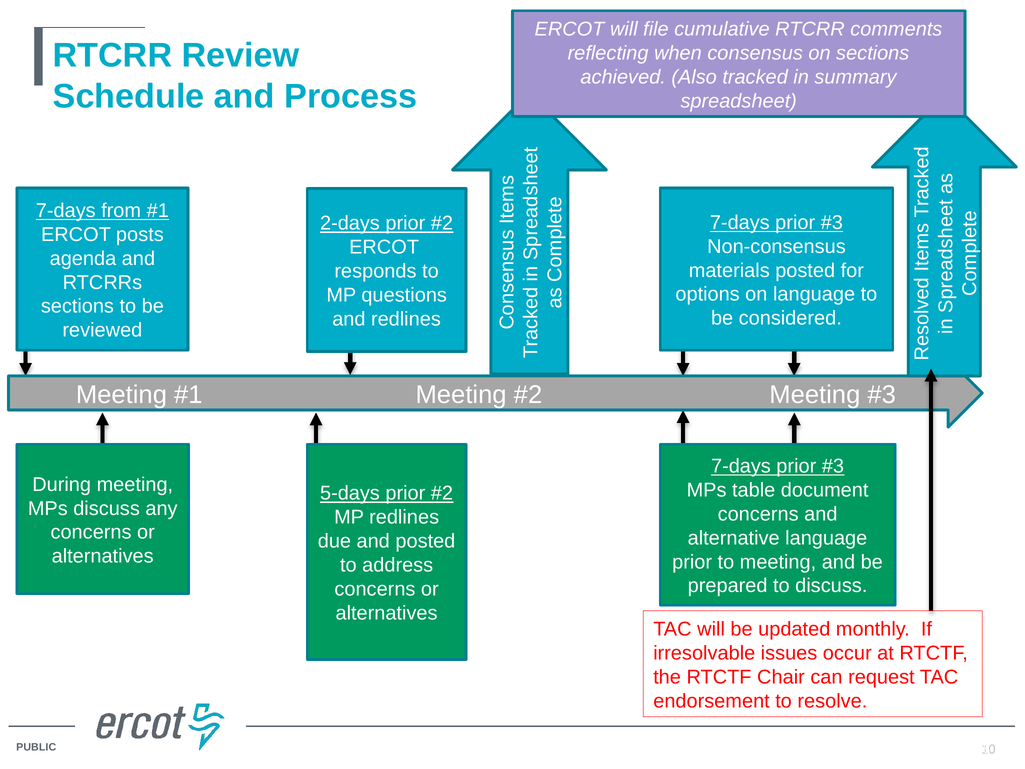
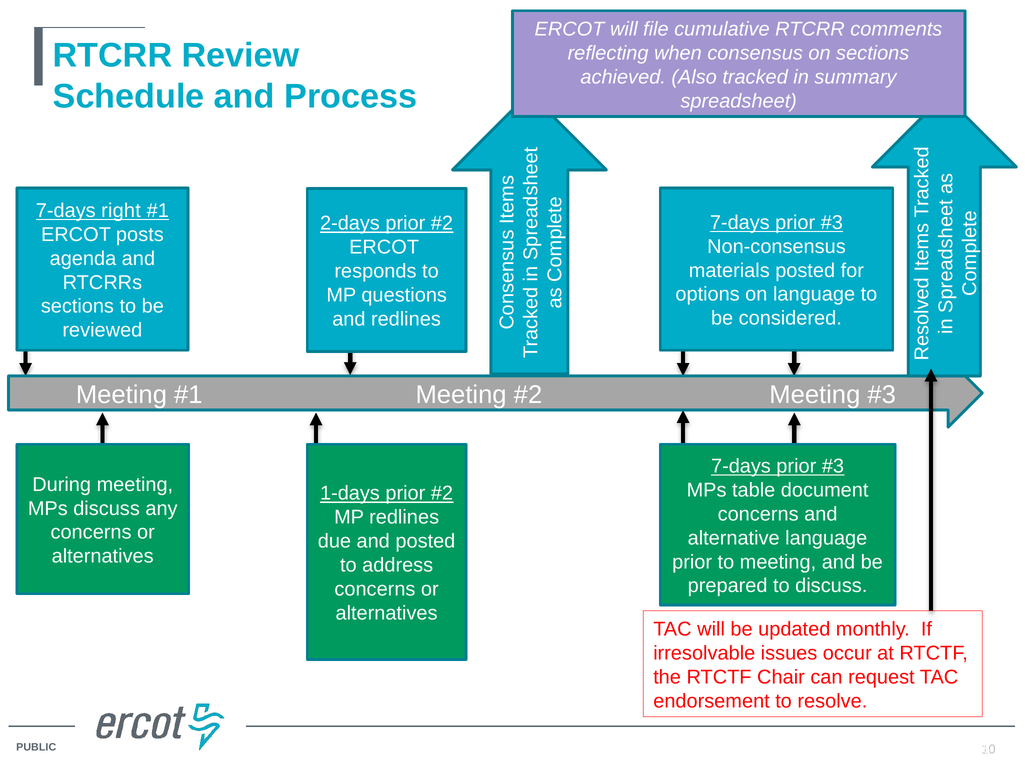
from: from -> right (121, 211)
5-days: 5-days -> 1-days (350, 493)
